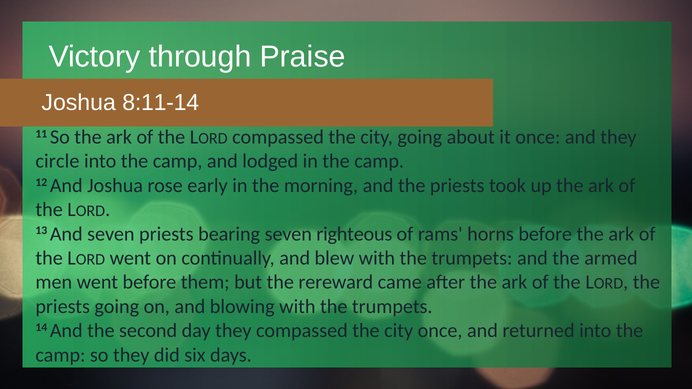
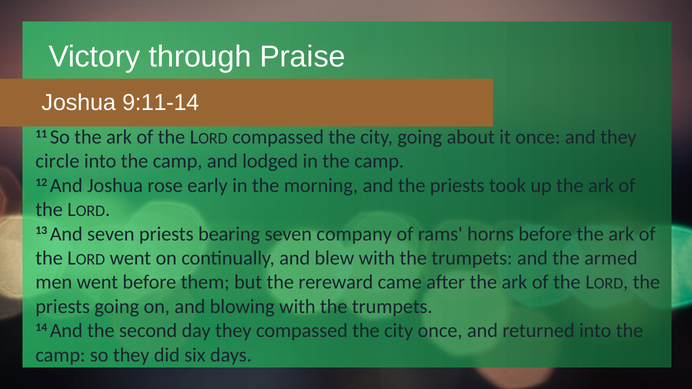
8:11-14: 8:11-14 -> 9:11-14 (161, 103)
righteous: righteous -> company (354, 234)
